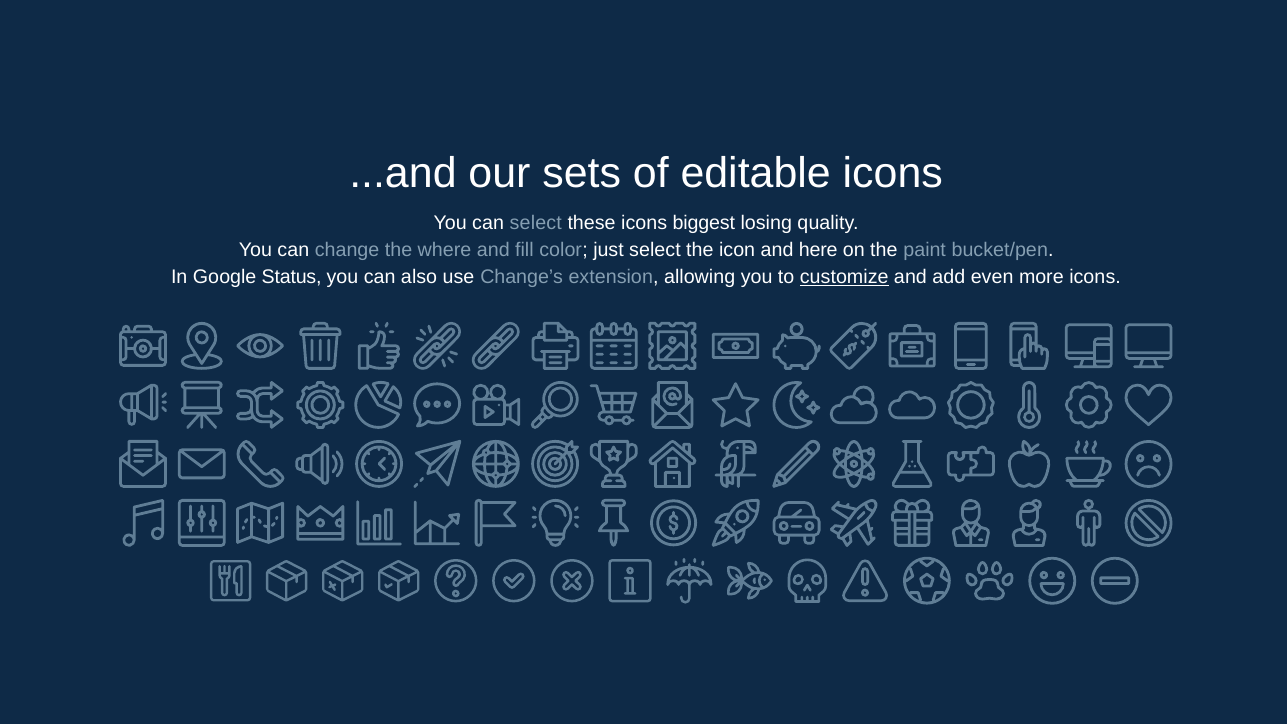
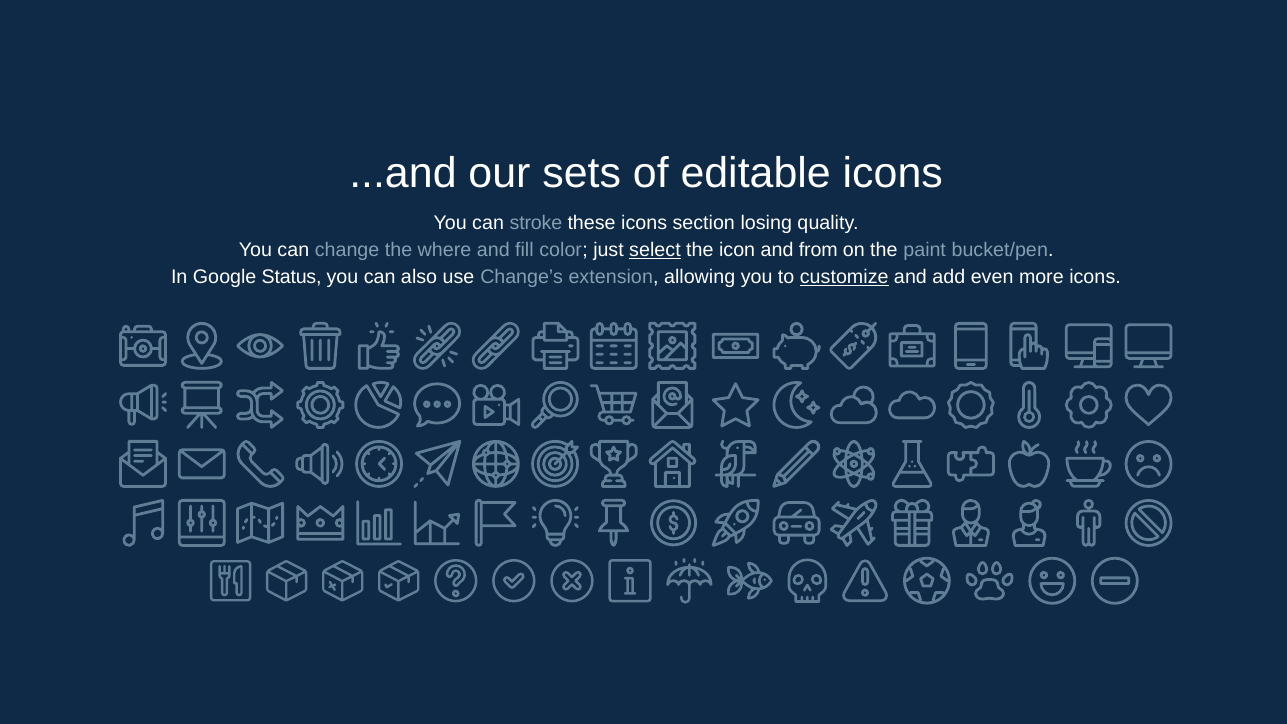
can select: select -> stroke (536, 223)
biggest: biggest -> section (704, 223)
select underline: none -> present (655, 250)
here: here -> from (818, 250)
